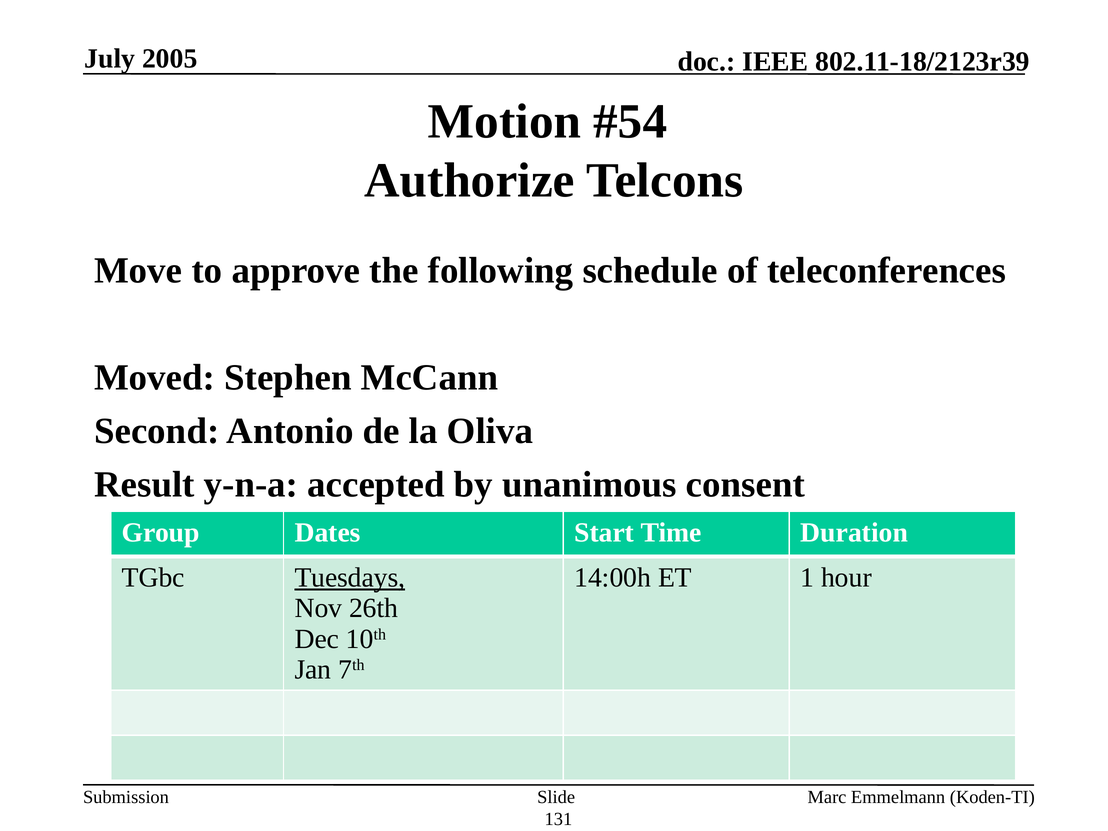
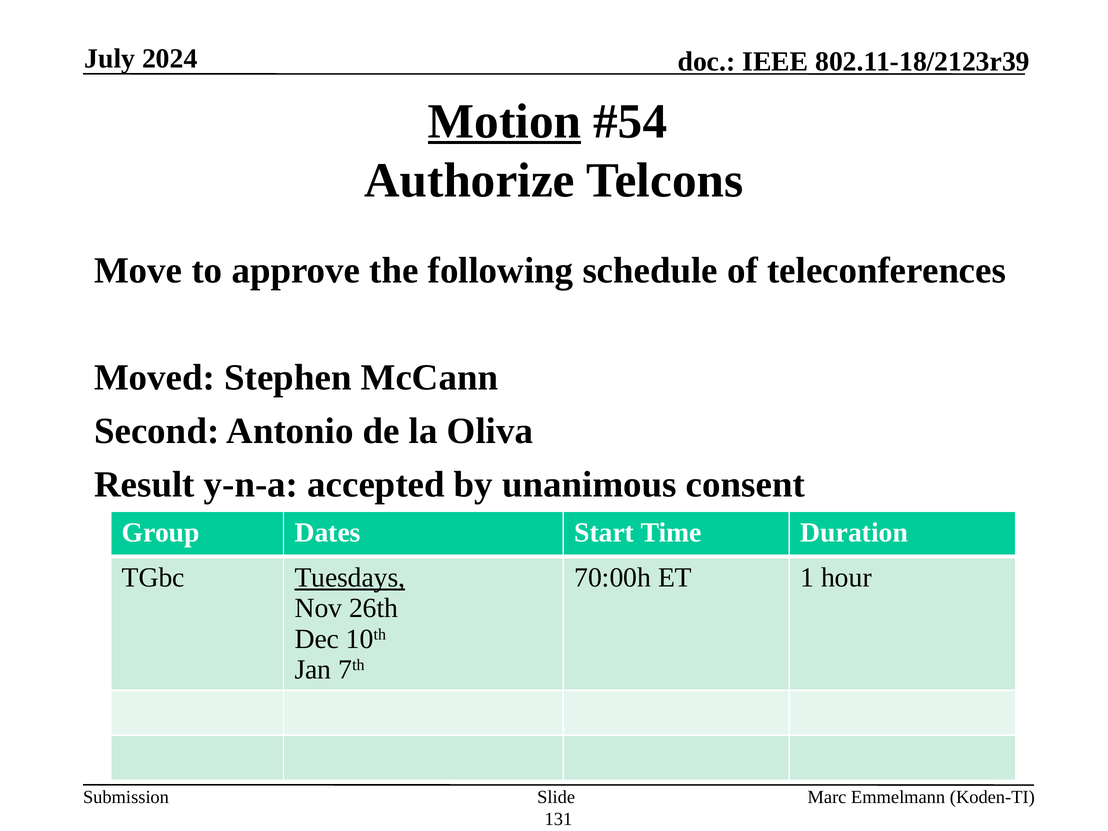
2005: 2005 -> 2024 (170, 59)
Motion underline: none -> present (505, 122)
14:00h: 14:00h -> 70:00h (613, 578)
